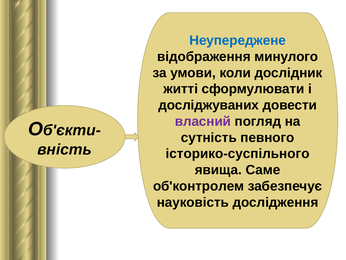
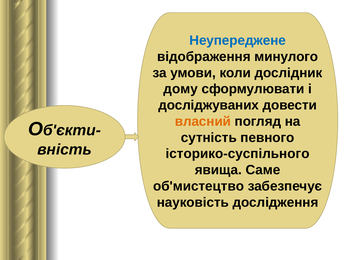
житті: житті -> дому (181, 89)
власний colour: purple -> orange (203, 121)
об'контролем: об'контролем -> об'мистецтво (199, 186)
